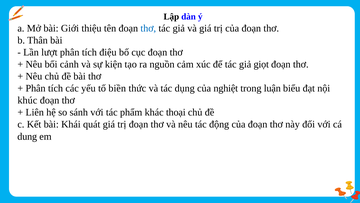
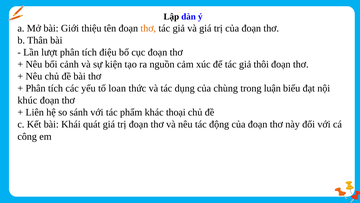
thơ colour: blue -> orange (148, 28)
giọt: giọt -> thôi (261, 64)
biền: biền -> loan (117, 88)
nghiệt: nghiệt -> chùng (226, 88)
dung: dung -> công (27, 136)
